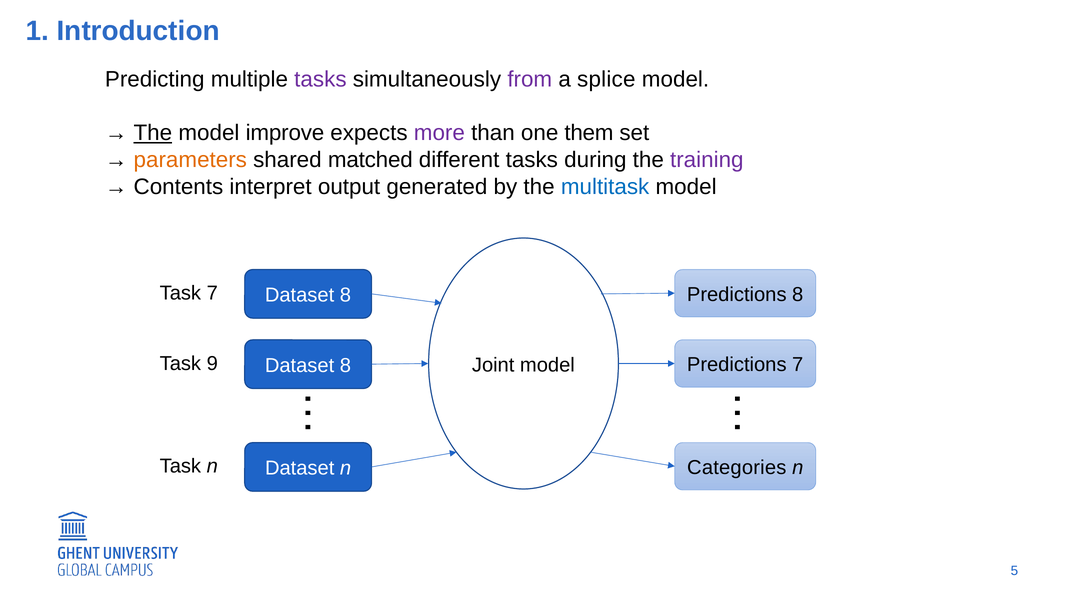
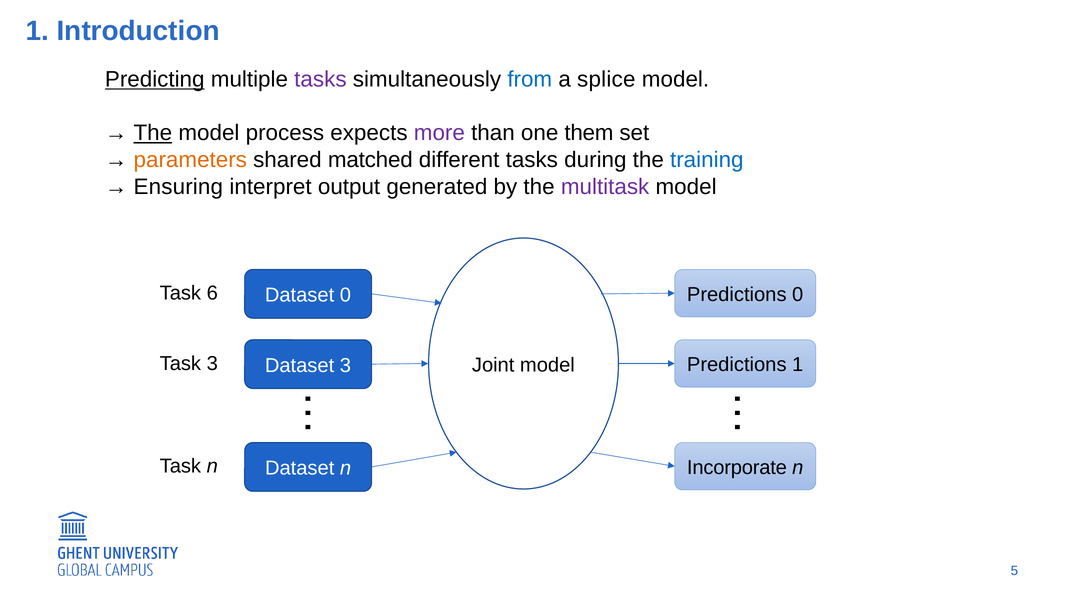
Predicting underline: none -> present (155, 79)
from colour: purple -> blue (530, 79)
improve: improve -> process (285, 133)
training colour: purple -> blue (707, 160)
Contents: Contents -> Ensuring (178, 187)
multitask colour: blue -> purple (605, 187)
Task 7: 7 -> 6 (212, 293)
8: 8 -> 0 (345, 296)
Predictions 8: 8 -> 0 (798, 295)
Task 9: 9 -> 3 (212, 364)
8: 8 -> 3 (345, 366)
Predictions 7: 7 -> 1 (798, 365)
Categories: Categories -> Incorporate (737, 468)
